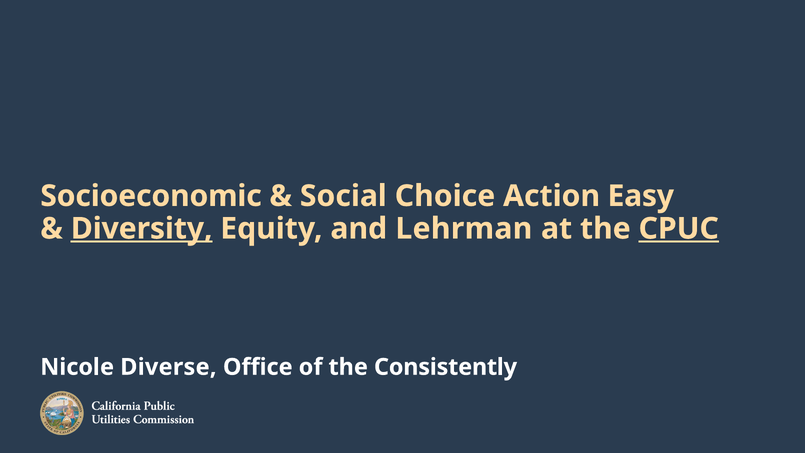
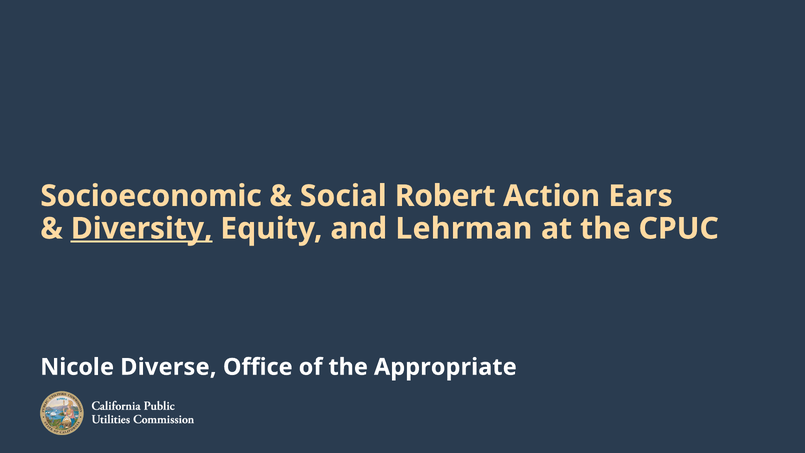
Choice: Choice -> Robert (445, 196)
Easy: Easy -> Ears (640, 196)
CPUC underline: present -> none (679, 229)
Consistently: Consistently -> Appropriate (445, 367)
